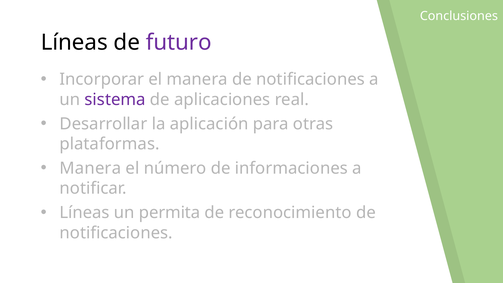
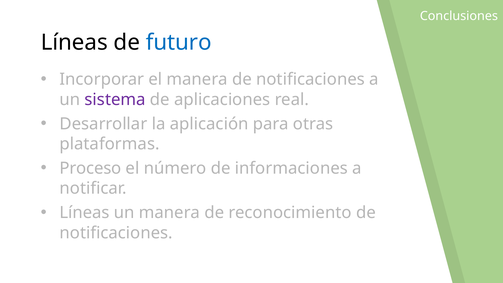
futuro colour: purple -> blue (179, 42)
Manera: Manera -> Proceso (90, 168)
un permita: permita -> manera (170, 213)
